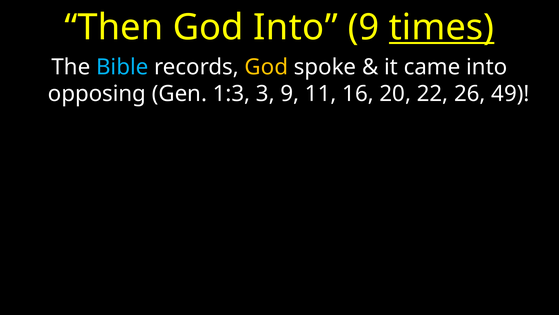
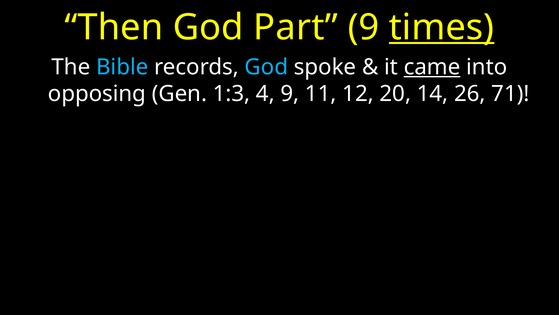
God Into: Into -> Part (296, 27)
God colour: yellow -> light blue (266, 67)
came underline: none -> present (432, 67)
3: 3 -> 4 (265, 94)
16: 16 -> 12 (358, 94)
22: 22 -> 14 (433, 94)
49: 49 -> 71 (510, 94)
